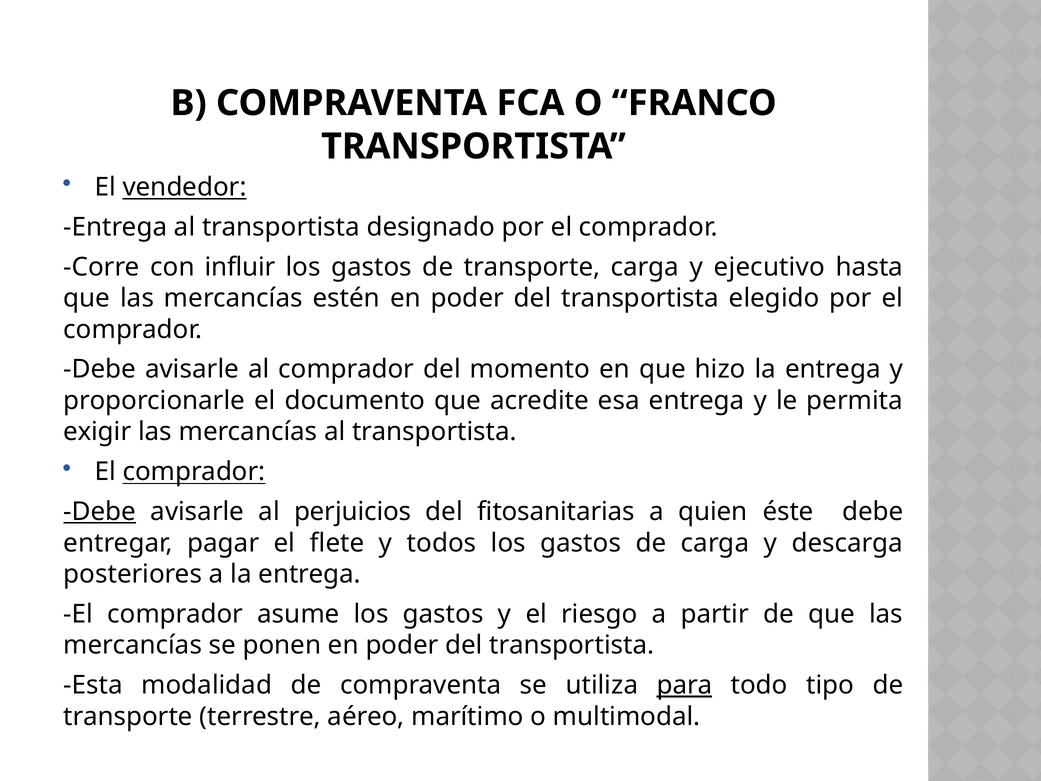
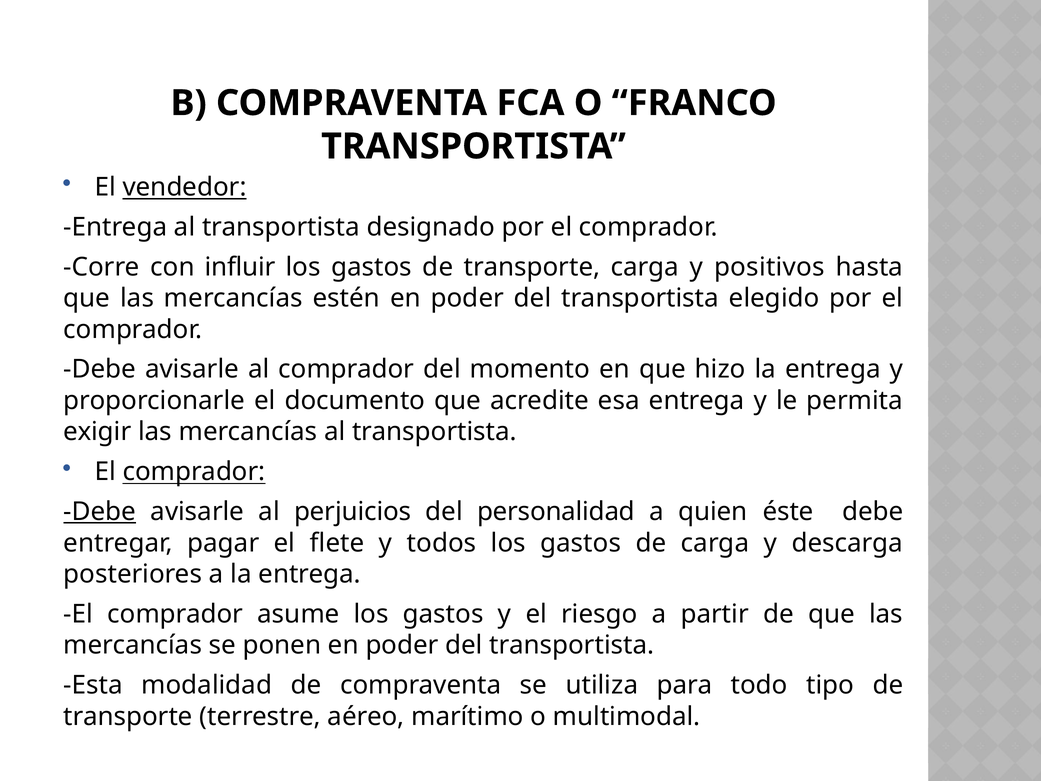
ejecutivo: ejecutivo -> positivos (769, 267)
fitosanitarias: fitosanitarias -> personalidad (556, 512)
para underline: present -> none (684, 685)
